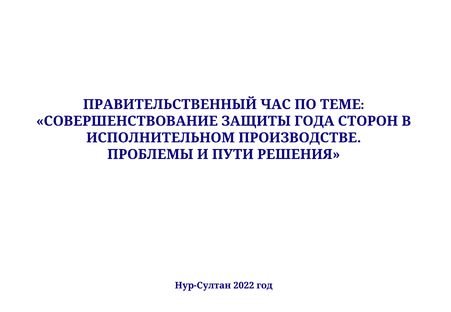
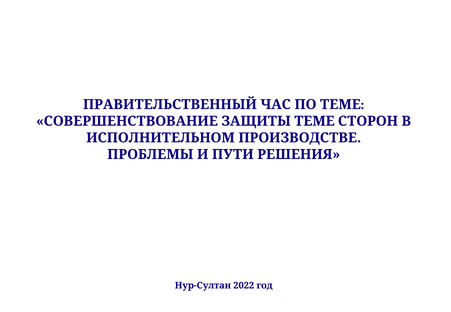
ЗАЩИТЫ ГОДА: ГОДА -> ТЕМЕ (314, 121)
